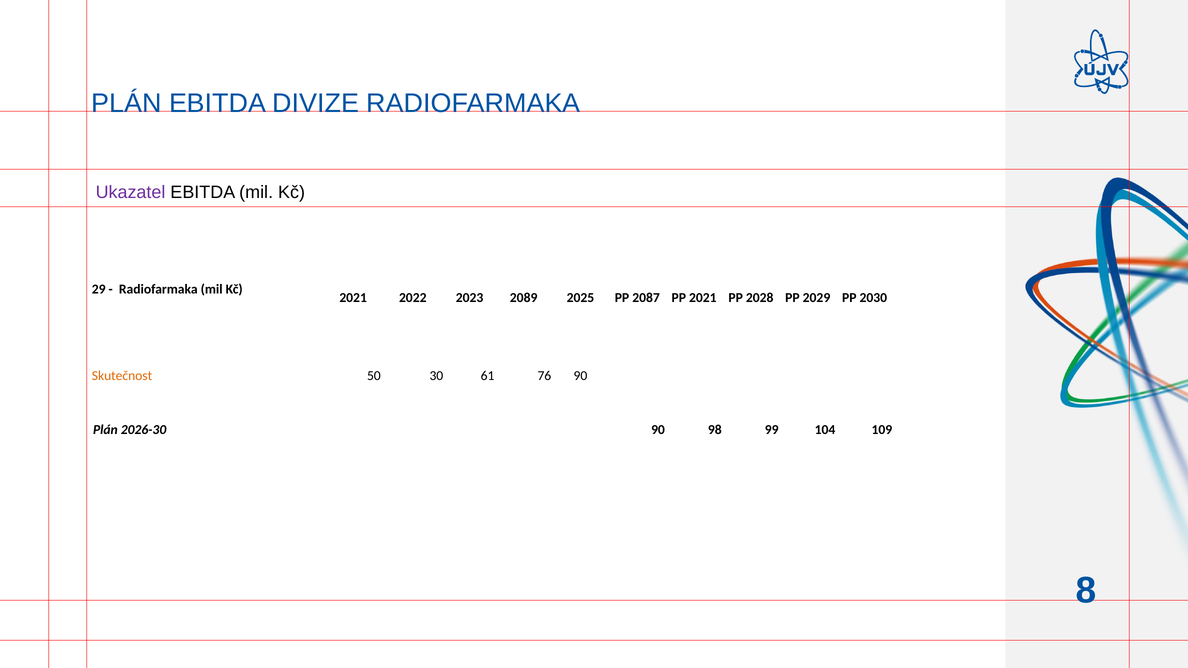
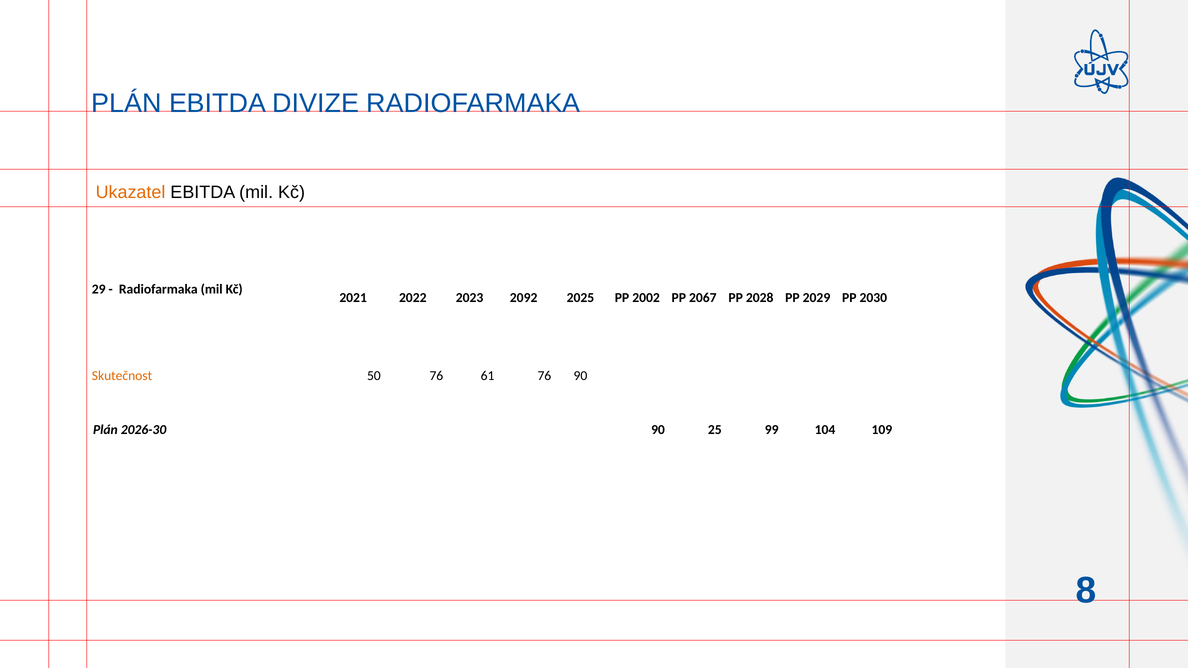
Ukazatel colour: purple -> orange (131, 193)
2089: 2089 -> 2092 (524, 298)
2087: 2087 -> 2002 (646, 298)
PP 2021: 2021 -> 2067 (703, 298)
50 30: 30 -> 76 (436, 376)
98: 98 -> 25 (715, 430)
